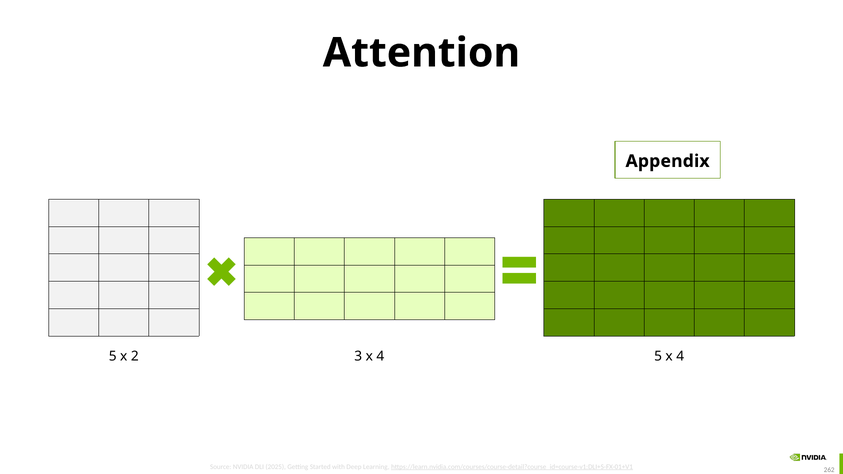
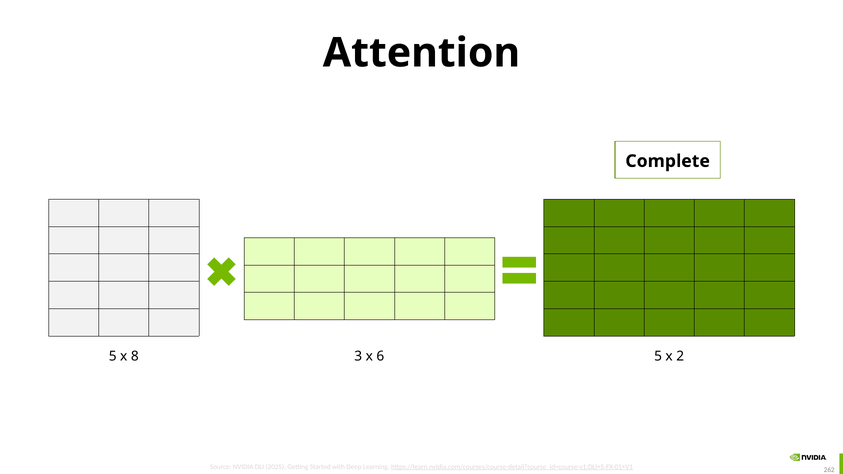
Appendix: Appendix -> Complete (668, 161)
2: 2 -> 8 (135, 356)
3 x 4: 4 -> 6 (380, 356)
5 x 4: 4 -> 2 (680, 356)
